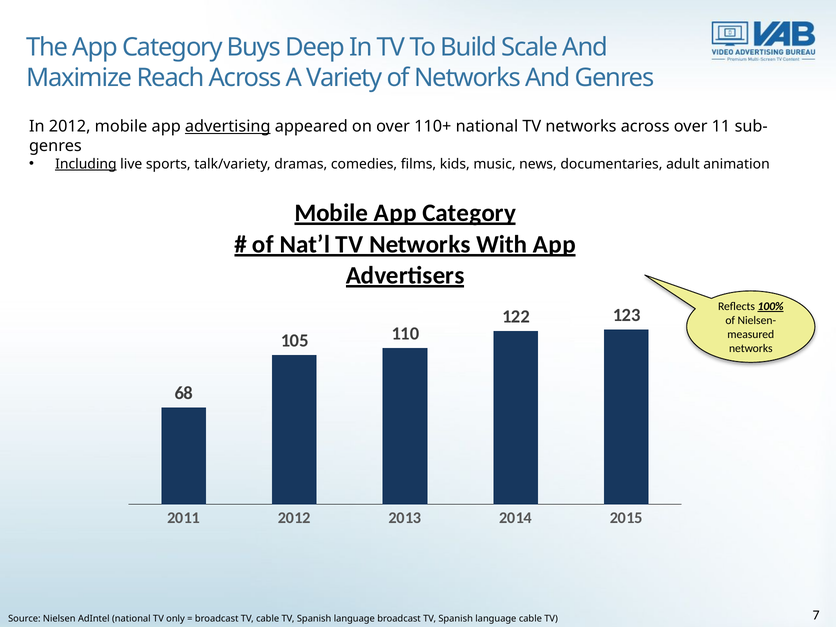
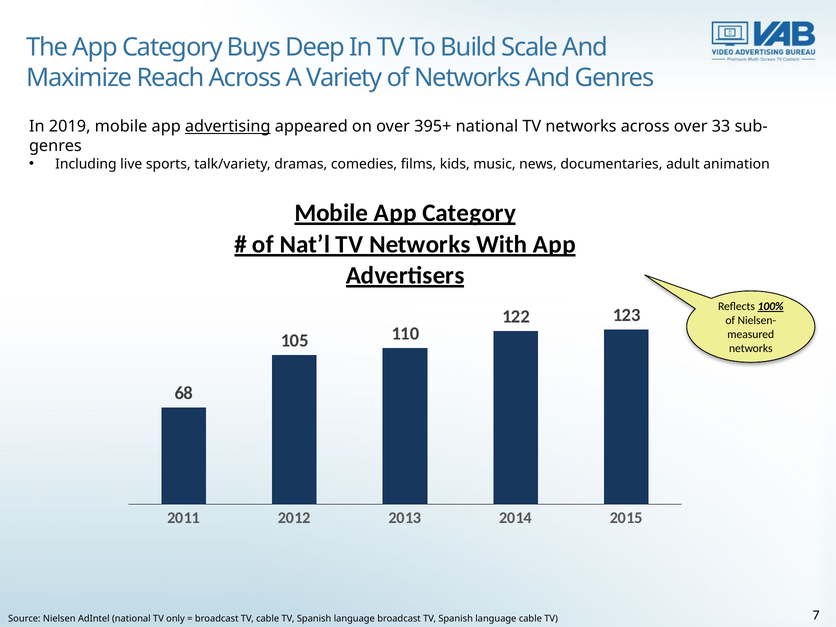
In 2012: 2012 -> 2019 (70, 126)
110+: 110+ -> 395+ (433, 126)
11: 11 -> 33 (721, 126)
Including underline: present -> none (86, 164)
